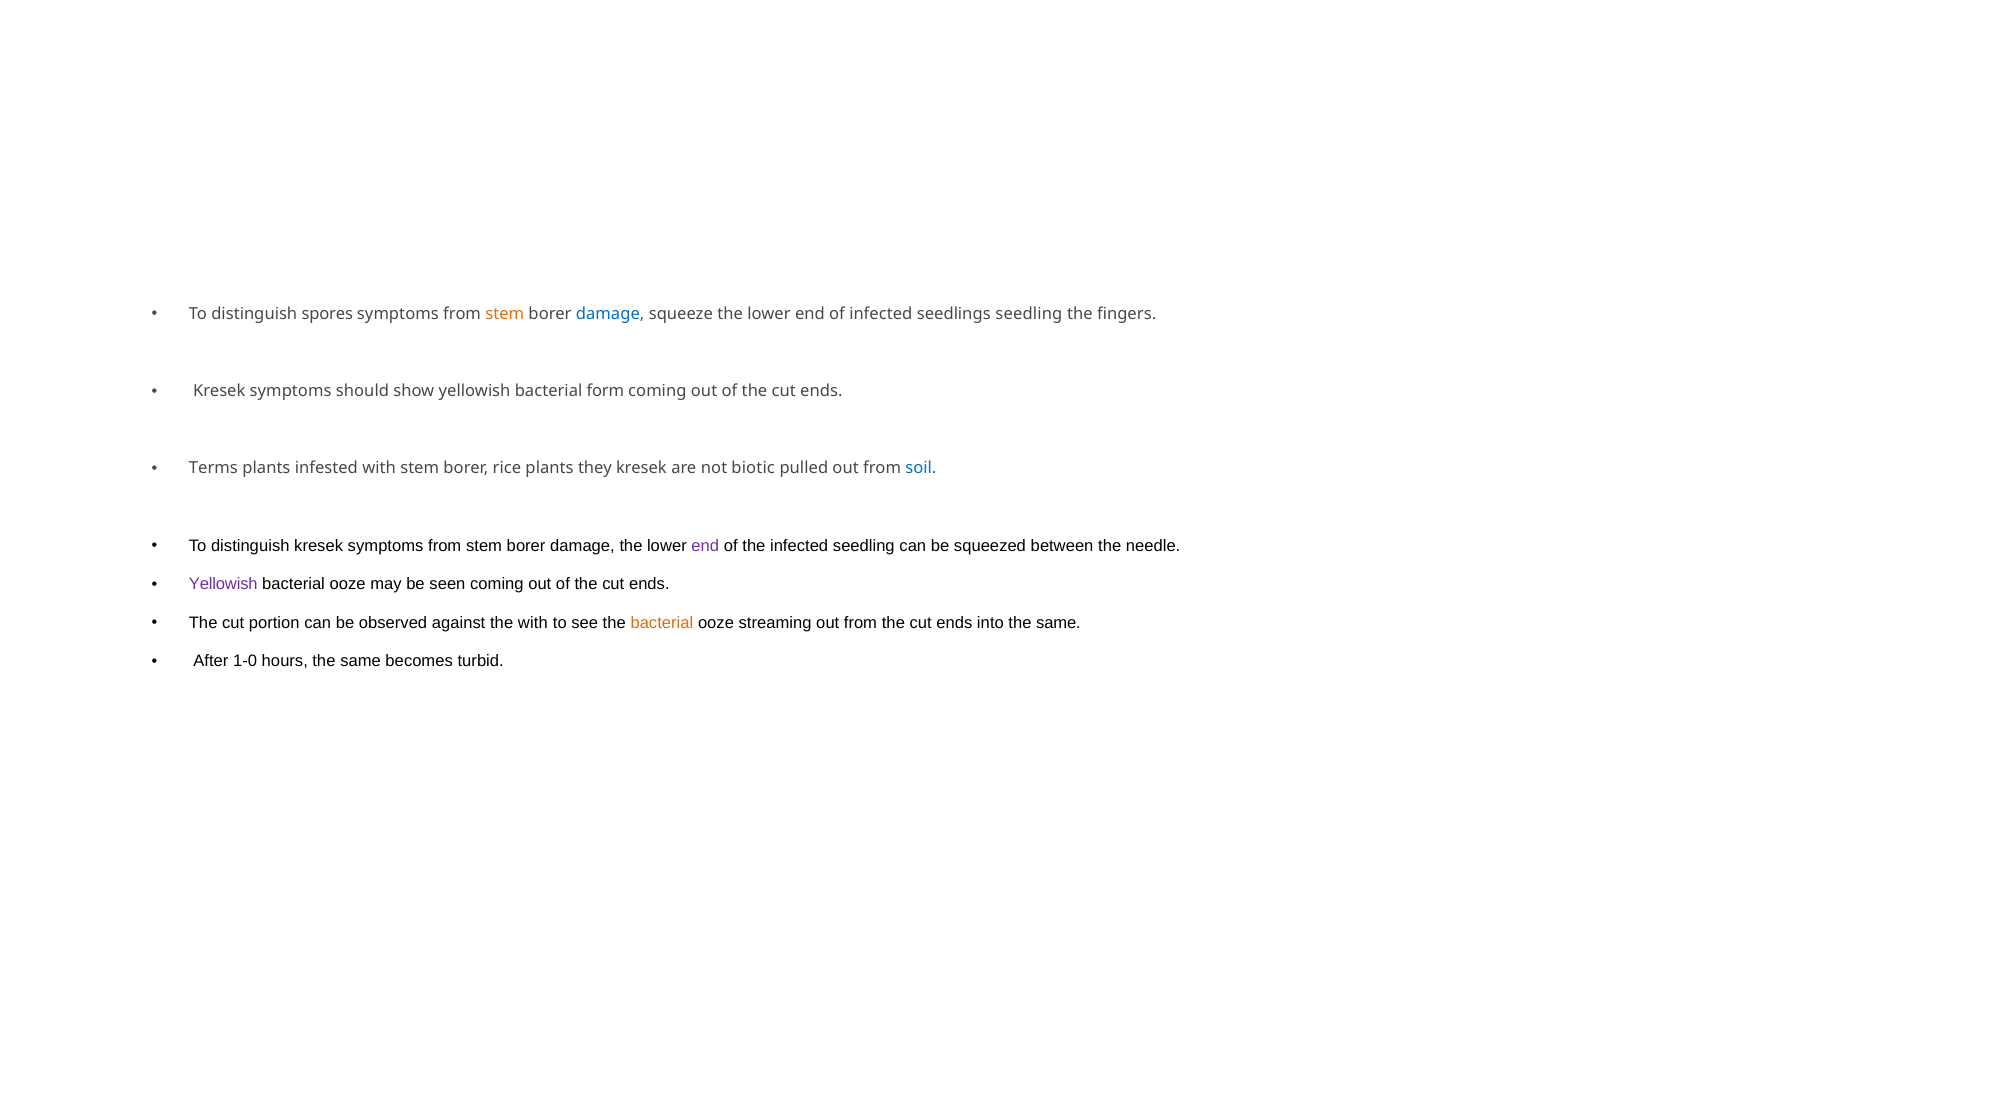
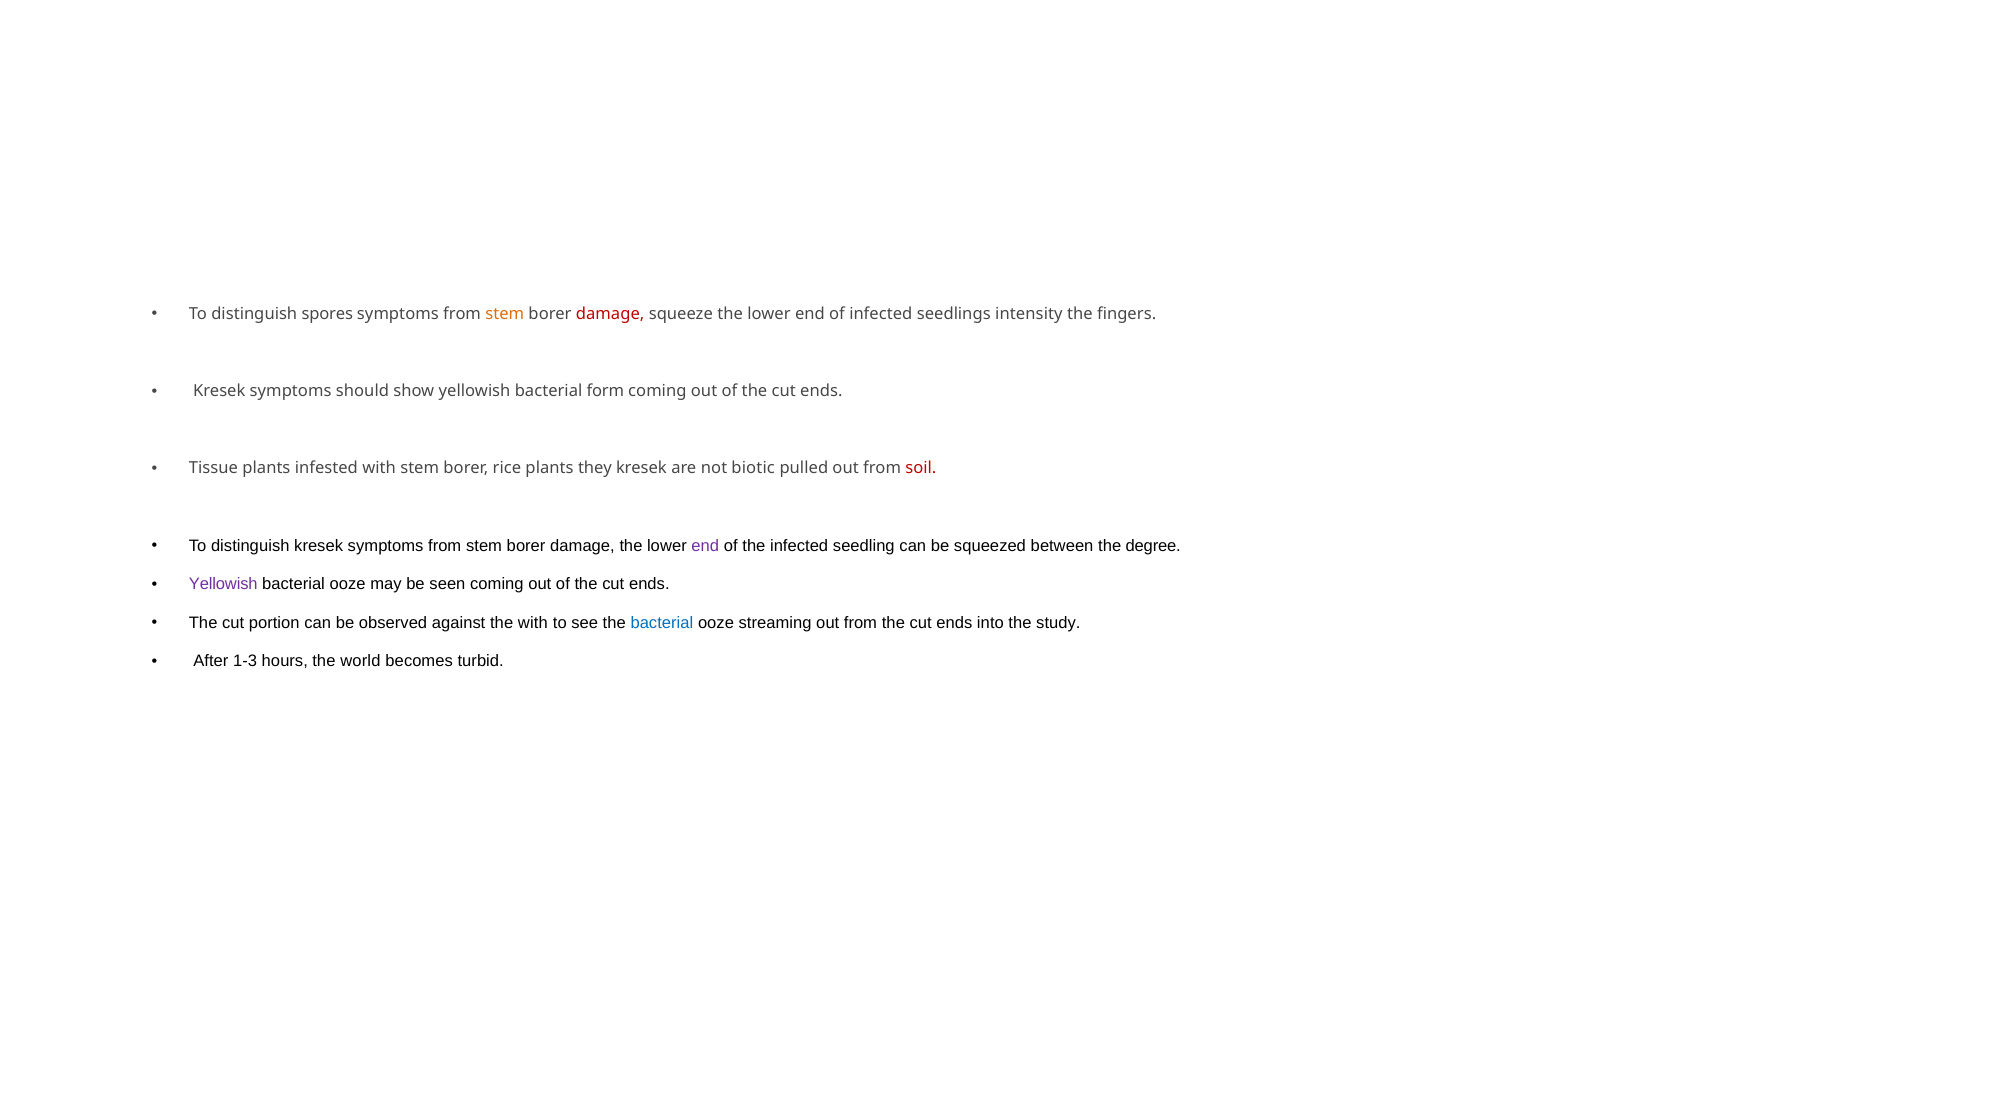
damage colour: blue -> red (610, 314)
seedlings seedling: seedling -> intensity (1029, 314)
Terms: Terms -> Tissue (213, 468)
soil colour: blue -> red (921, 468)
needle: needle -> degree (1153, 546)
bacterial colour: orange -> blue (662, 623)
into the same: same -> study (1058, 623)
1-0: 1-0 -> 1-3 (245, 661)
hours the same: same -> world (360, 661)
